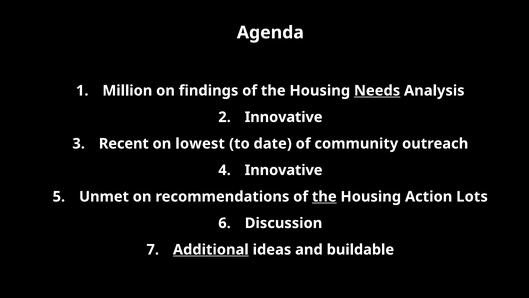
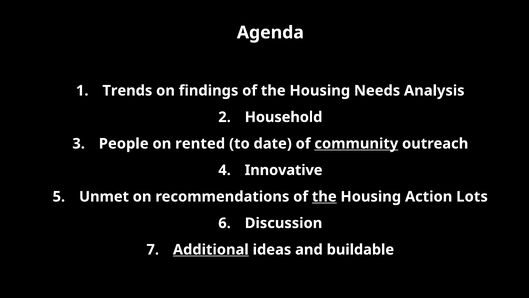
Million: Million -> Trends (127, 91)
Needs underline: present -> none (377, 91)
Innovative: Innovative -> Household (284, 117)
Recent: Recent -> People (124, 143)
lowest: lowest -> rented (200, 143)
community underline: none -> present (356, 143)
